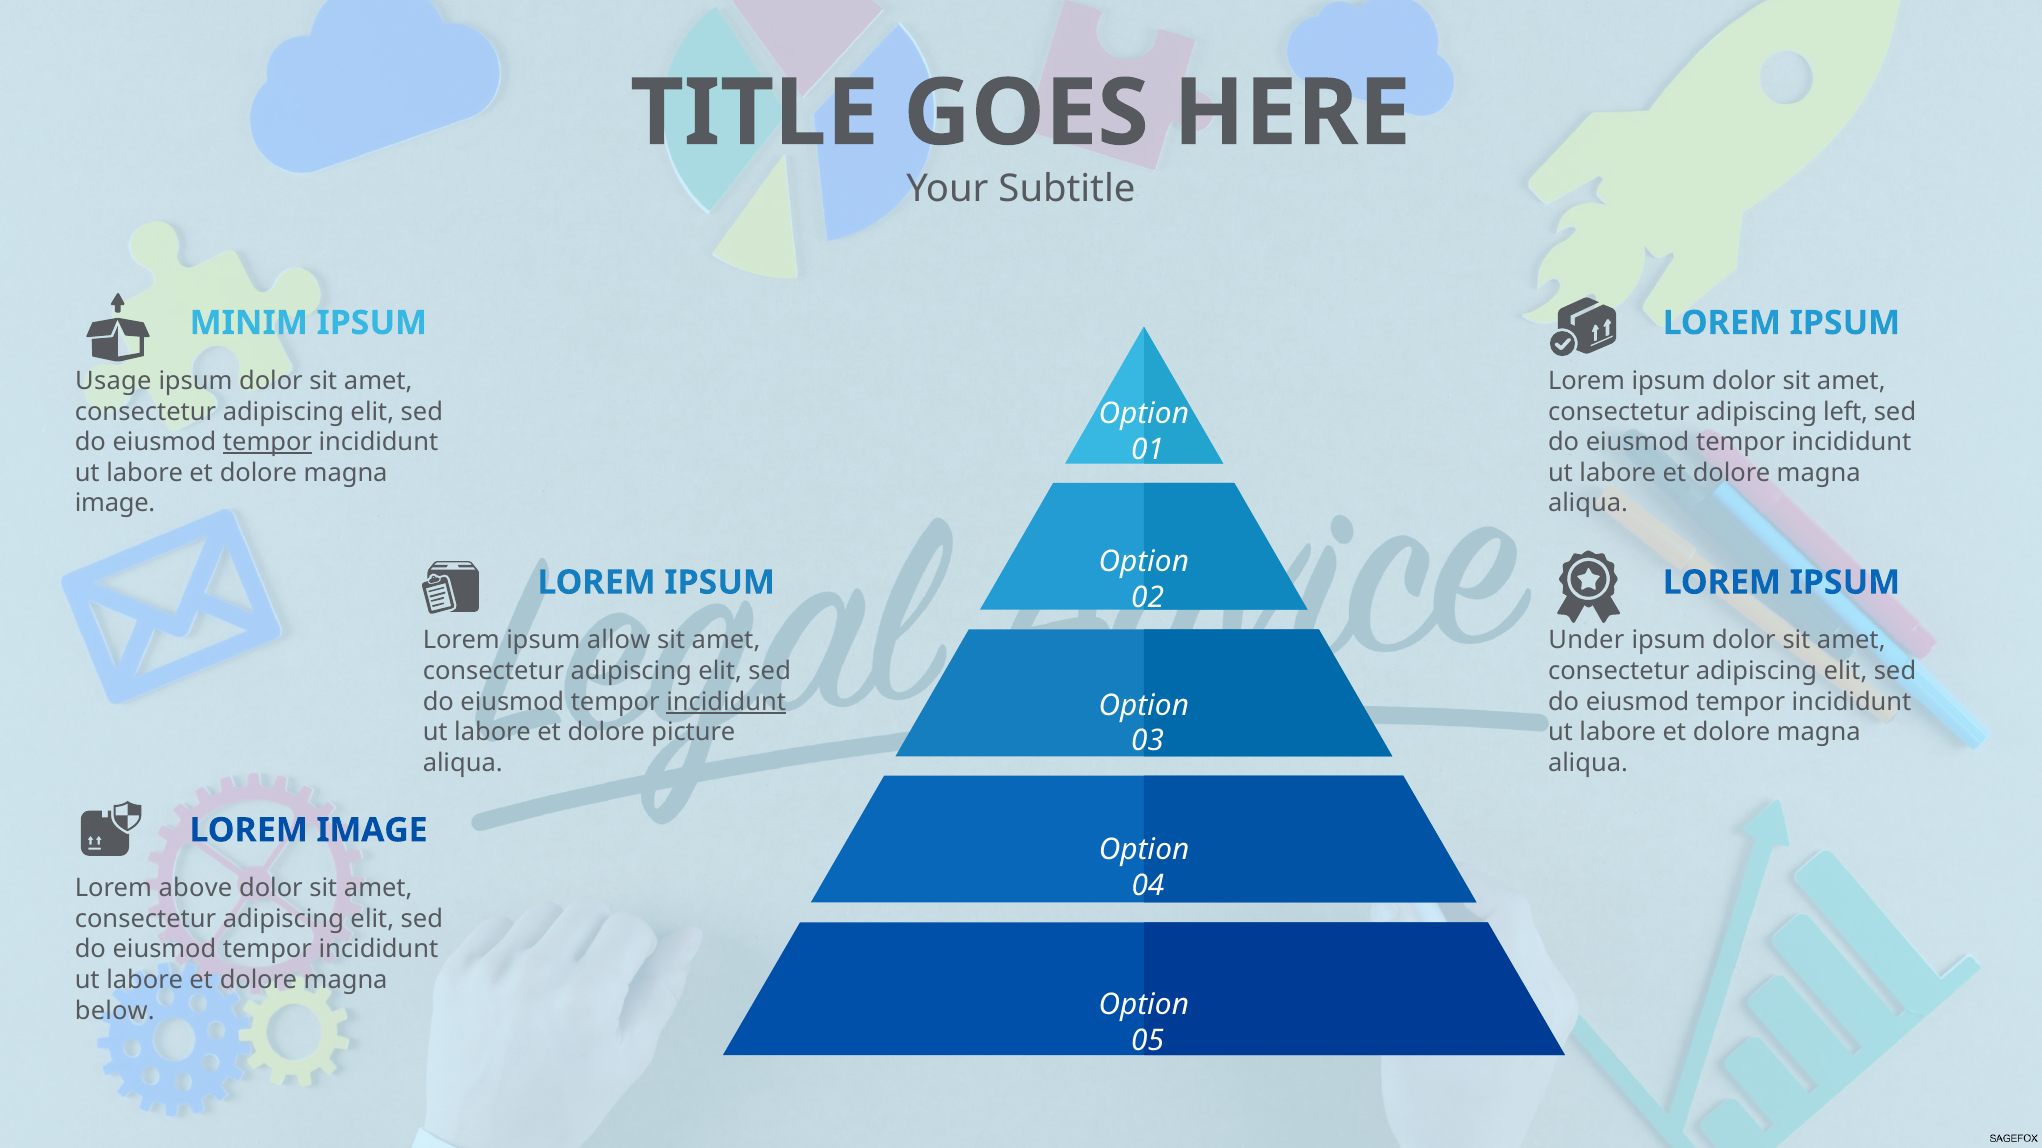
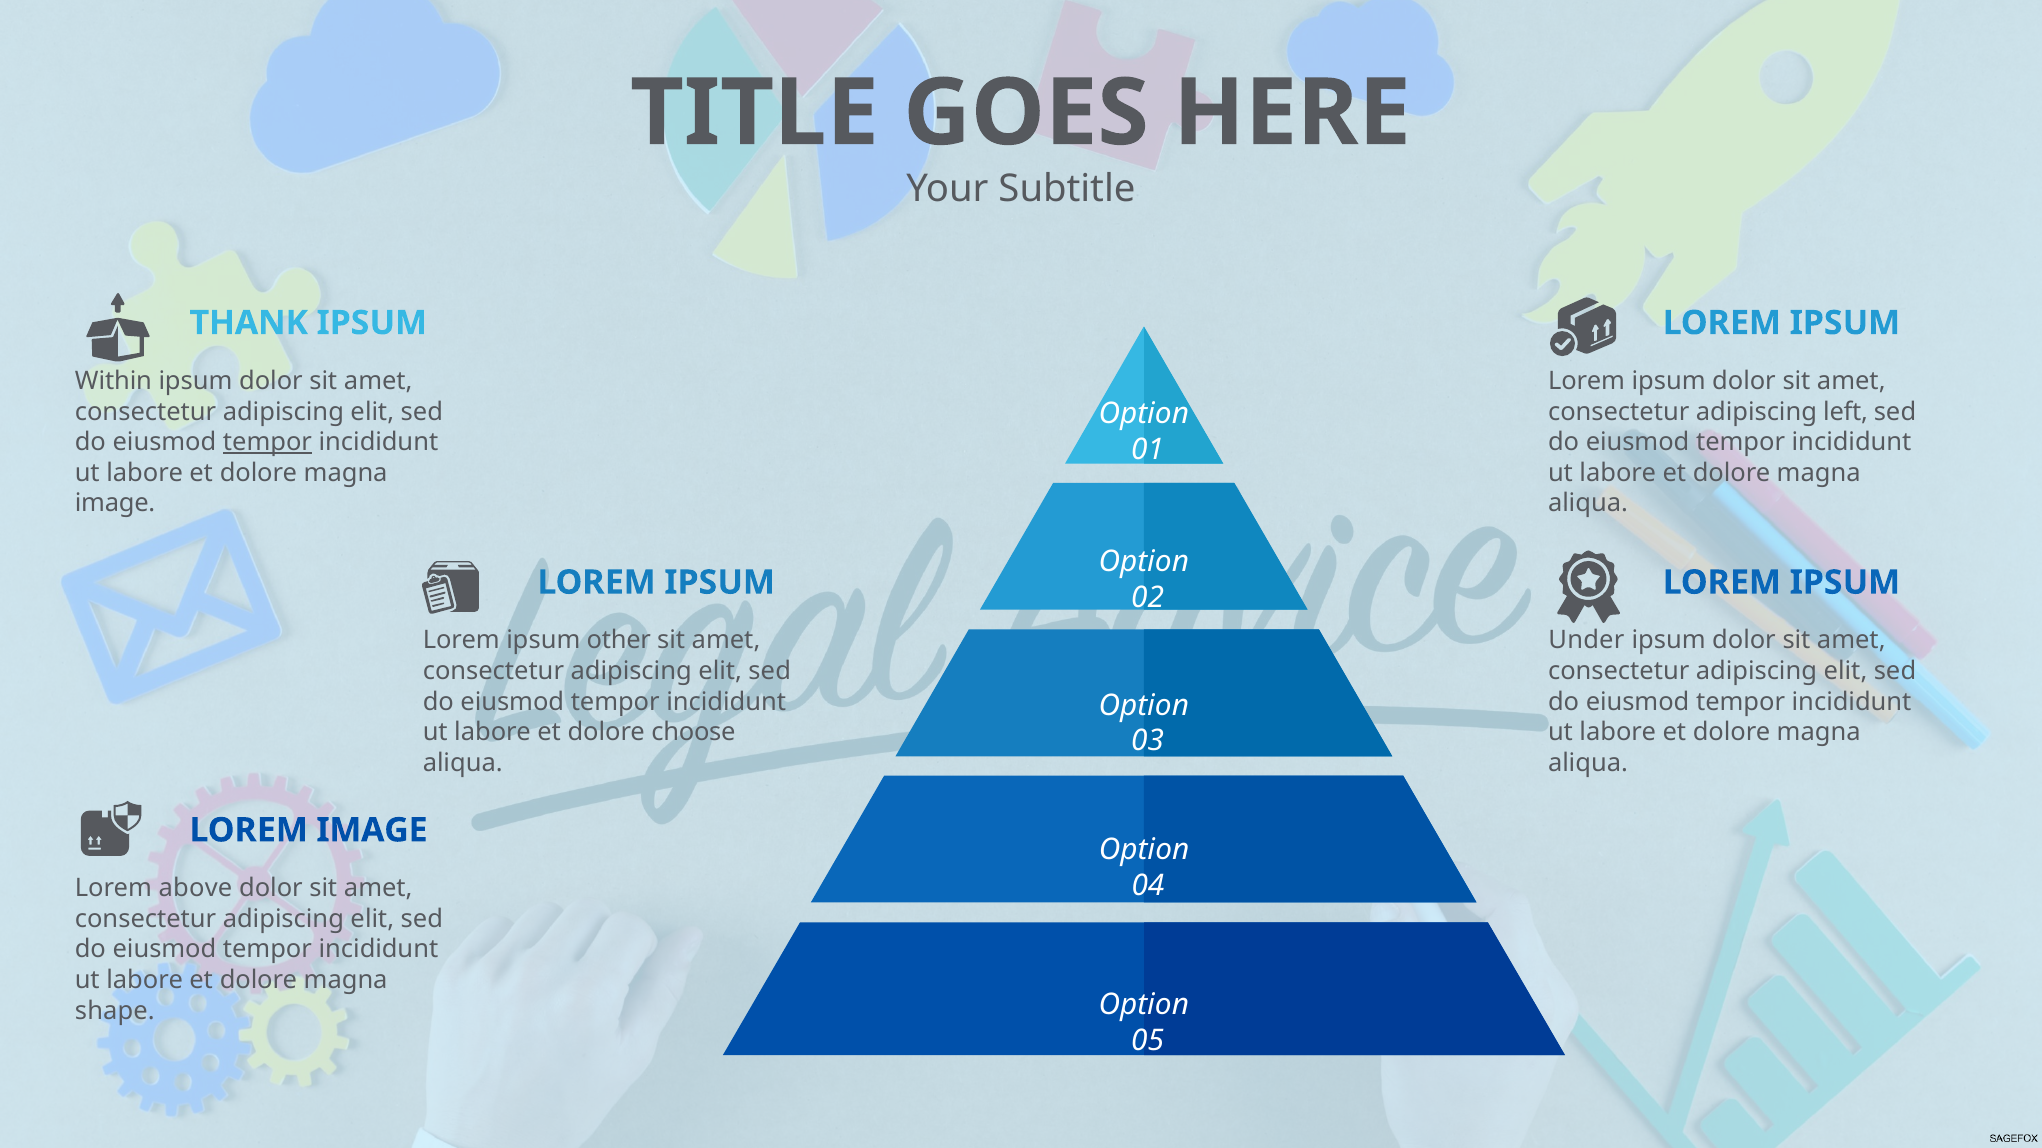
MINIM: MINIM -> THANK (249, 323)
Usage: Usage -> Within (113, 381)
allow: allow -> other (619, 641)
incididunt underline: present -> none (726, 702)
picture: picture -> choose (693, 733)
below: below -> shape (115, 1011)
